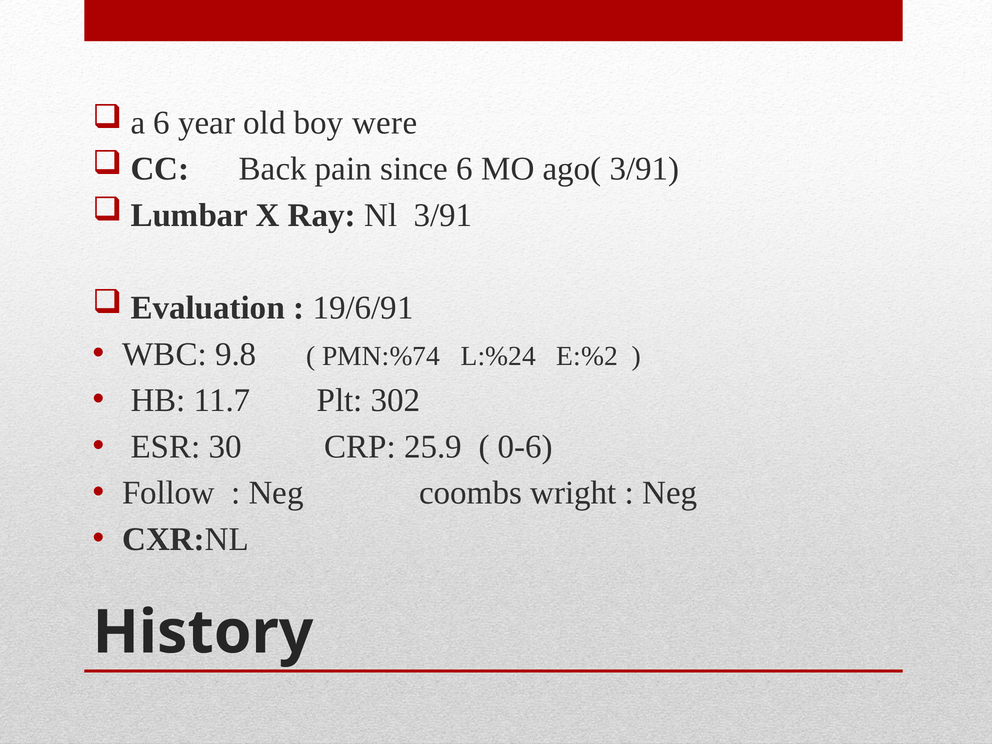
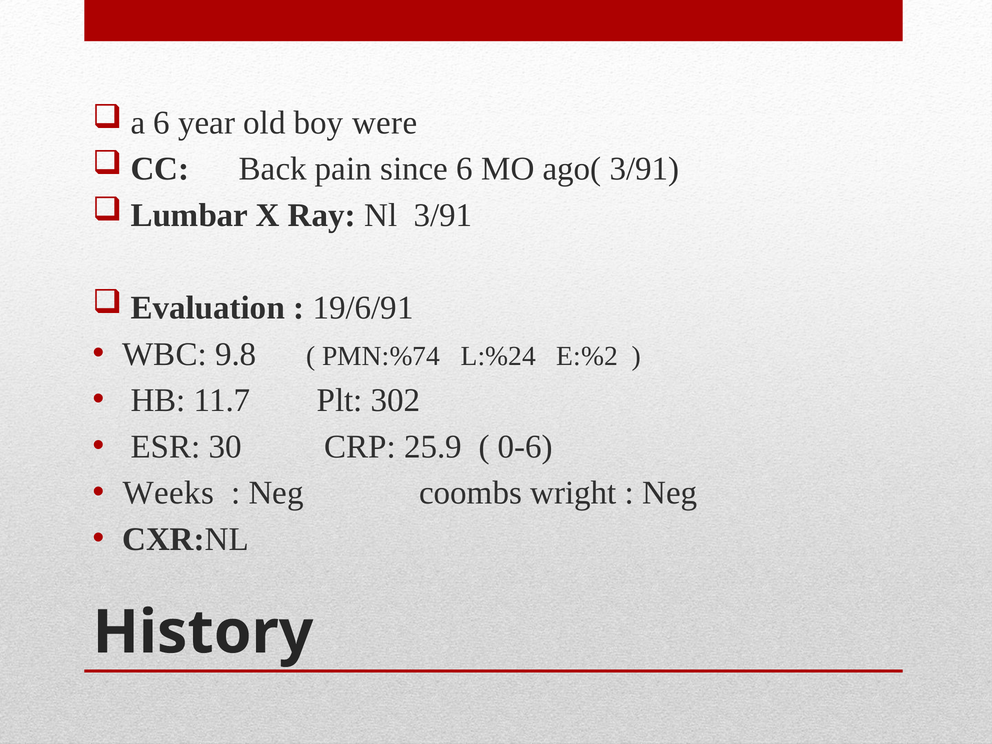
Follow: Follow -> Weeks (168, 493)
